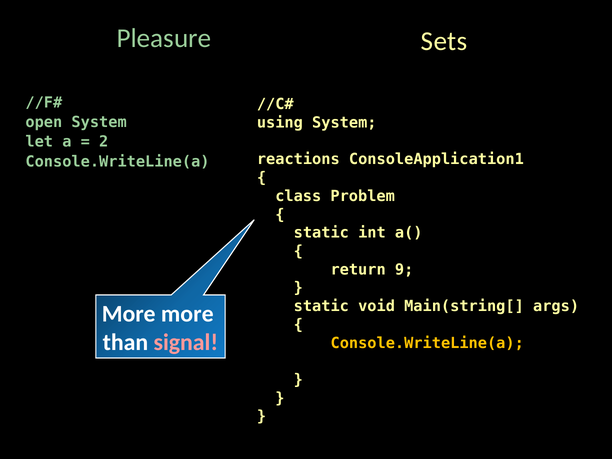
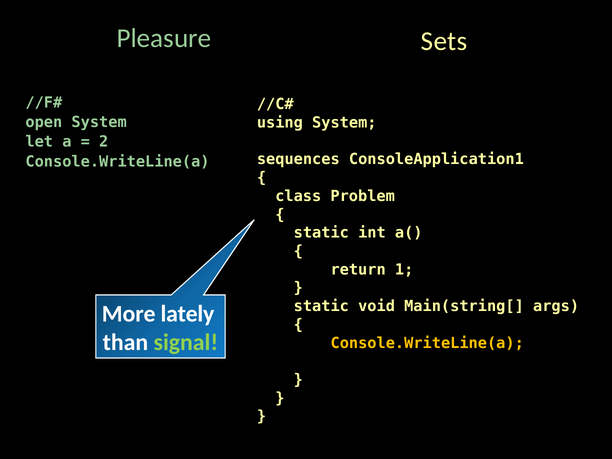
reactions: reactions -> sequences (298, 159)
9: 9 -> 1 (404, 270)
More more: more -> lately (187, 314)
signal colour: pink -> light green (186, 342)
